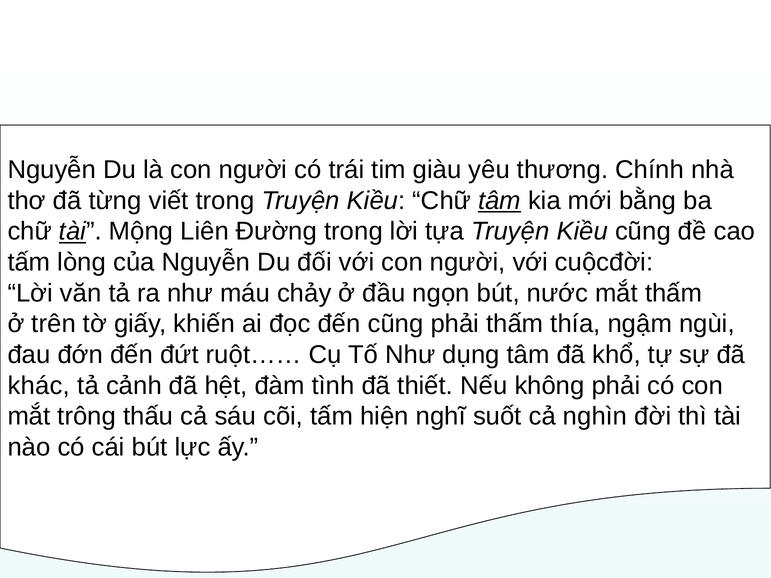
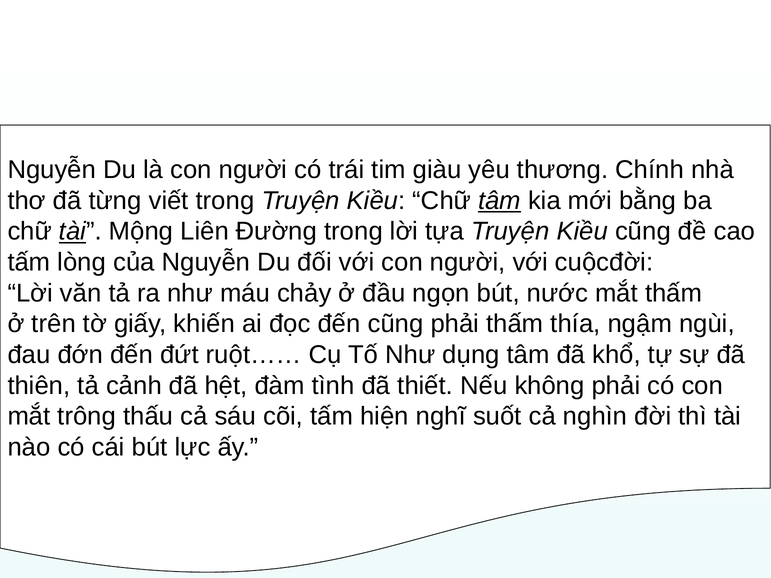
khác: khác -> thiên (39, 386)
